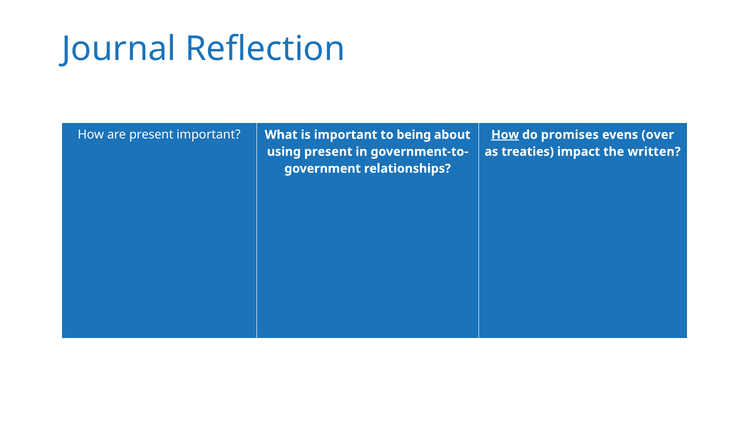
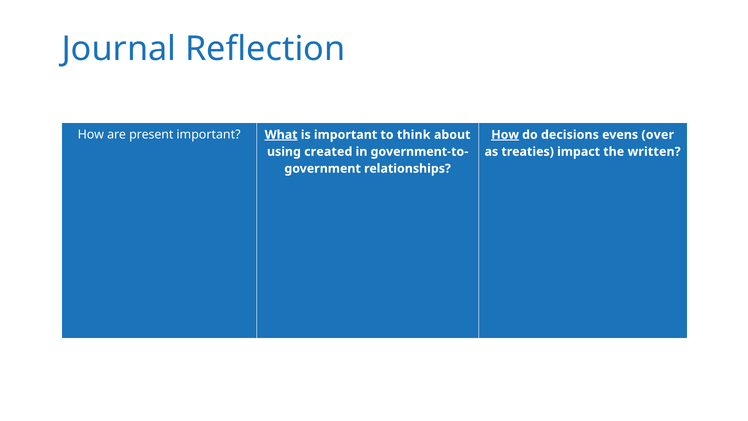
What underline: none -> present (281, 135)
being: being -> think (414, 135)
promises: promises -> decisions (570, 135)
using present: present -> created (328, 152)
